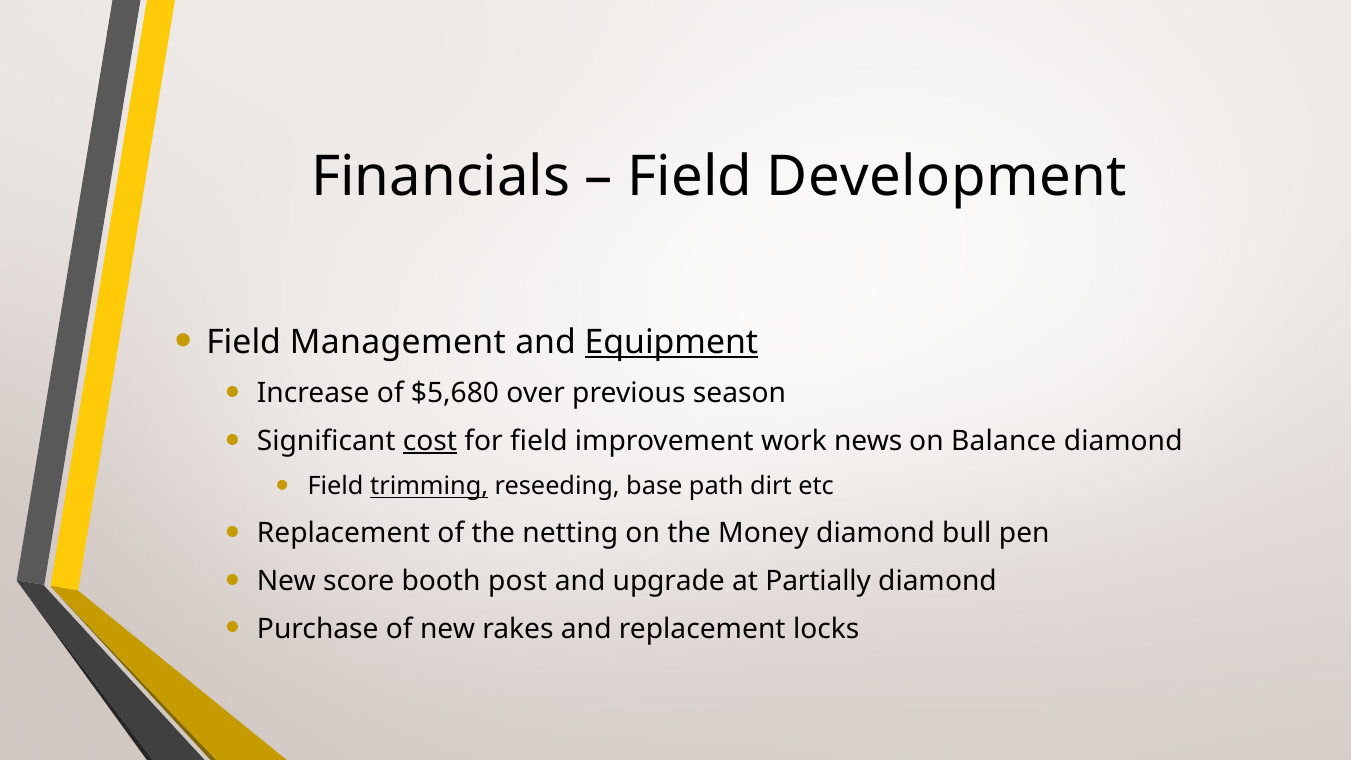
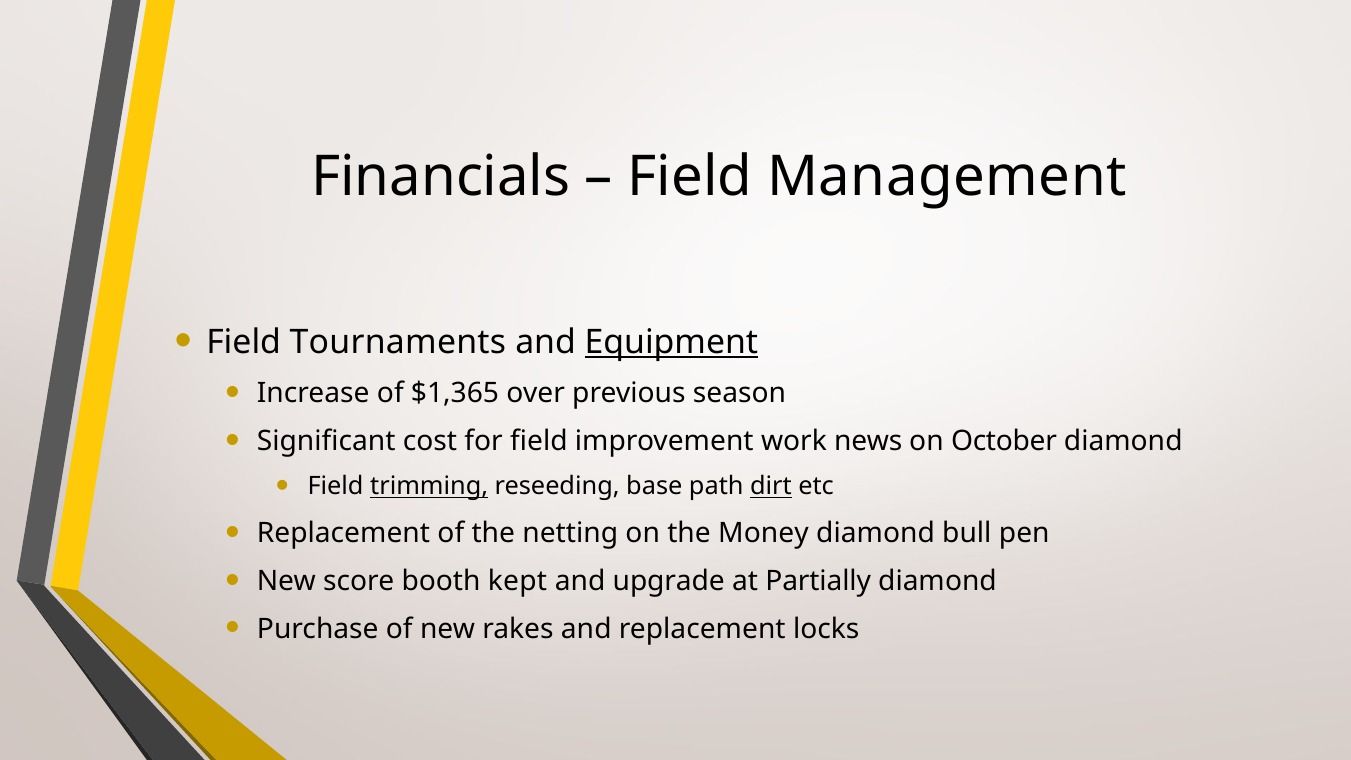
Development: Development -> Management (947, 177)
Management: Management -> Tournaments (398, 342)
$5,680: $5,680 -> $1,365 (455, 393)
cost underline: present -> none (430, 441)
Balance: Balance -> October (1004, 441)
dirt underline: none -> present (771, 487)
post: post -> kept (518, 581)
